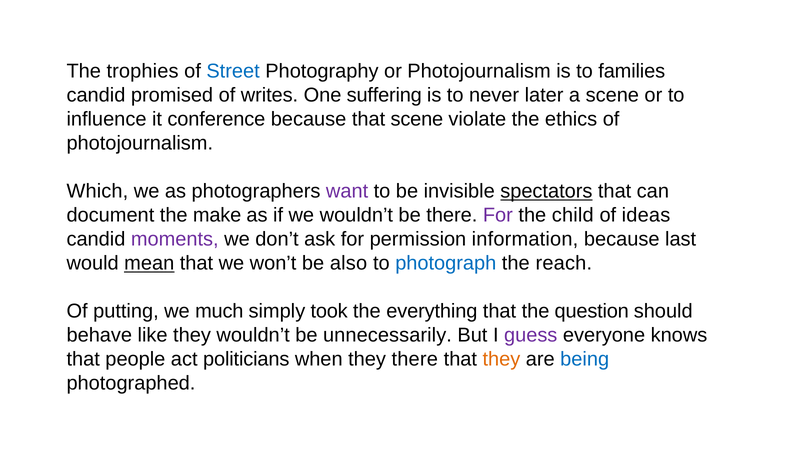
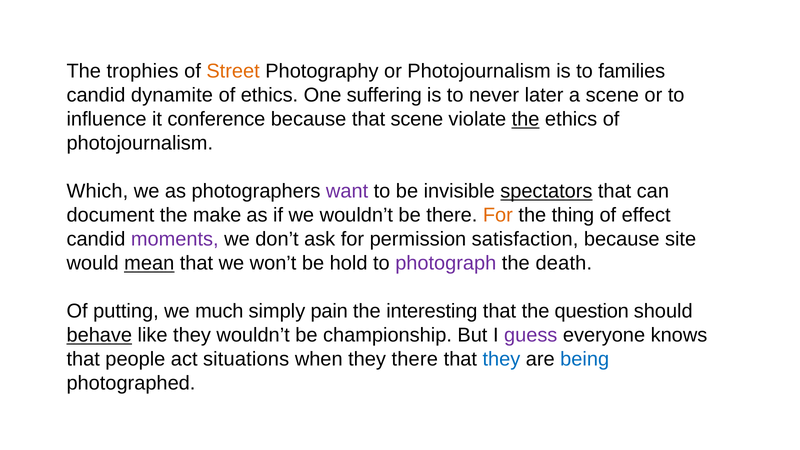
Street colour: blue -> orange (233, 71)
promised: promised -> dynamite (172, 95)
of writes: writes -> ethics (269, 95)
the underline: none -> present (526, 119)
For colour: purple -> orange (498, 215)
child: child -> thing (573, 215)
ideas: ideas -> effect (646, 215)
information: information -> satisfaction (525, 239)
last: last -> site (681, 239)
also: also -> hold (349, 263)
photograph colour: blue -> purple (446, 263)
reach: reach -> death (564, 263)
took: took -> pain (329, 311)
everything: everything -> interesting (432, 311)
behave underline: none -> present (99, 335)
unnecessarily: unnecessarily -> championship (388, 335)
politicians: politicians -> situations (246, 359)
they colour: orange -> blue (501, 359)
